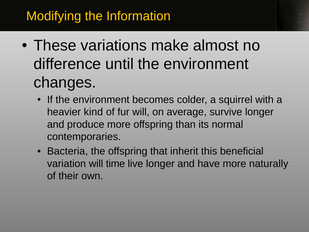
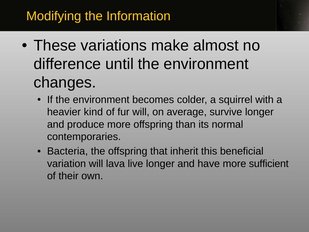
time: time -> lava (115, 163)
naturally: naturally -> sufficient (269, 163)
